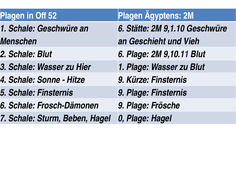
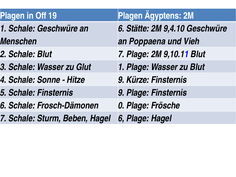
52: 52 -> 19 (53, 16)
9,1.10: 9,1.10 -> 9,4.10 (174, 29)
Geschieht: Geschieht -> Poppaena (147, 41)
Blut 6: 6 -> 7 (121, 54)
Hier: Hier -> Glut (83, 67)
Frosch-Dämonen 9: 9 -> 0 (121, 106)
Hagel 0: 0 -> 6 (121, 118)
